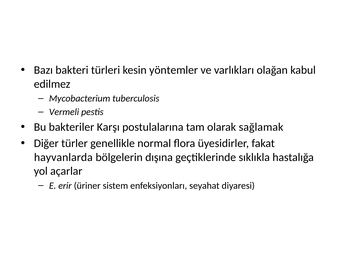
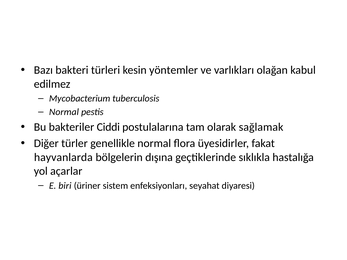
Vermeli: Vermeli -> Normal (64, 112)
Karşı: Karşı -> Ciddi (108, 127)
erir: erir -> biri (65, 186)
